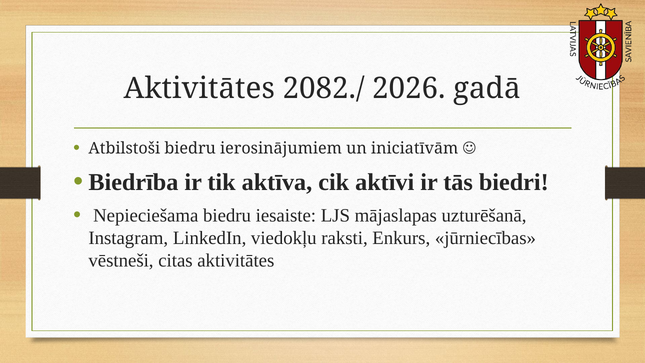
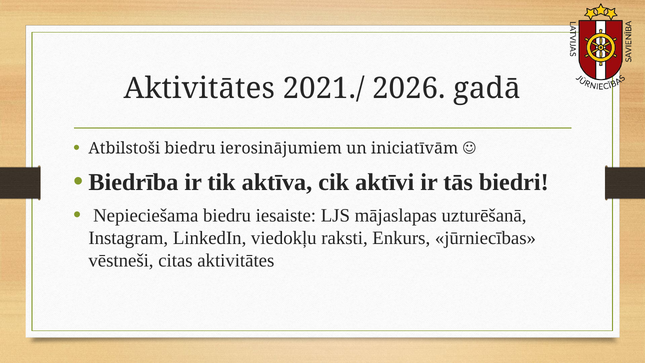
2082./: 2082./ -> 2021./ (324, 88)
